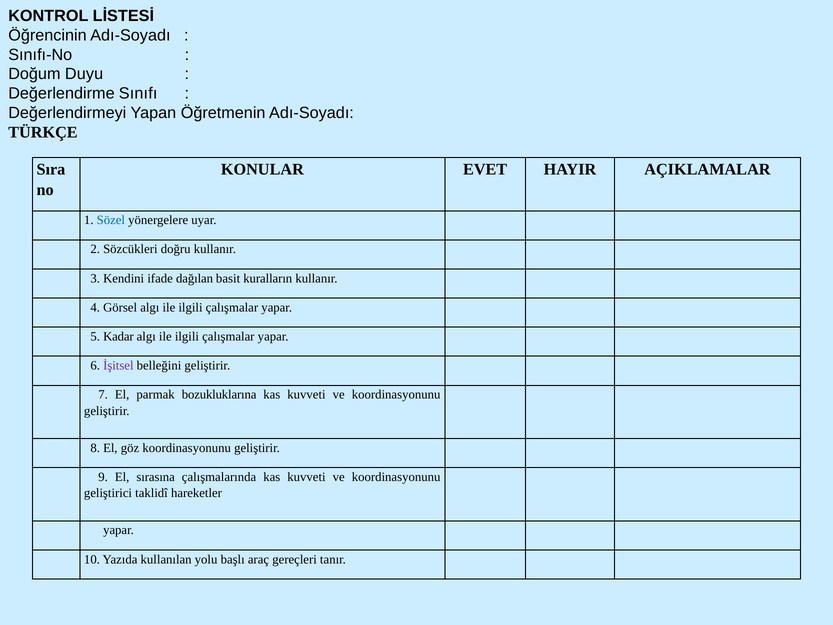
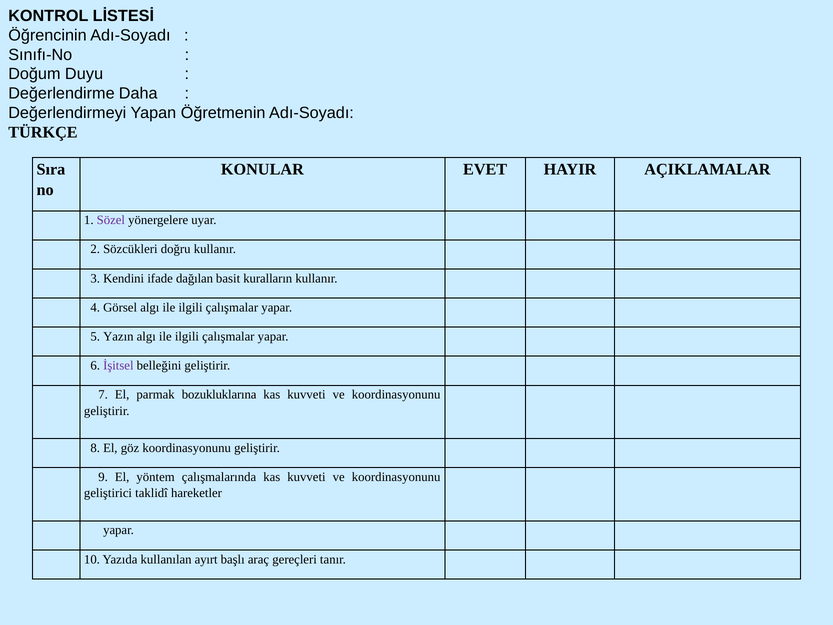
Sınıfı: Sınıfı -> Daha (138, 94)
Sözel colour: blue -> purple (111, 220)
Kadar: Kadar -> Yazın (118, 336)
sırasına: sırasına -> yöntem (156, 477)
yolu: yolu -> ayırt (206, 559)
